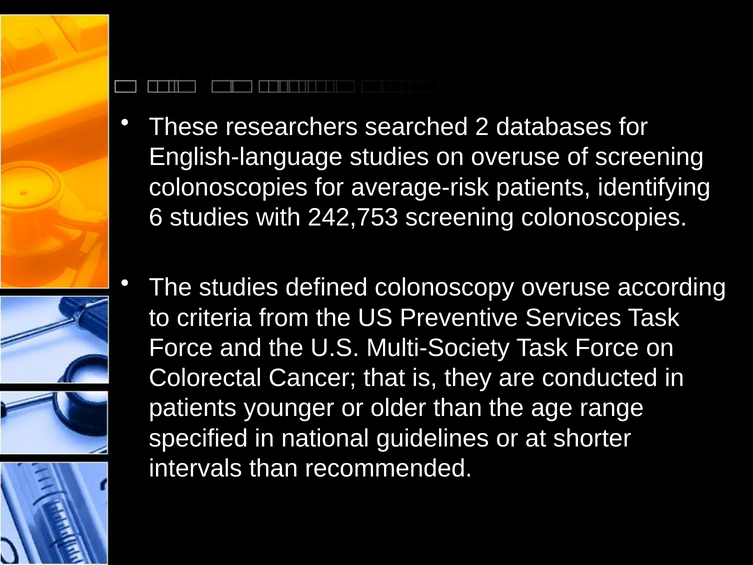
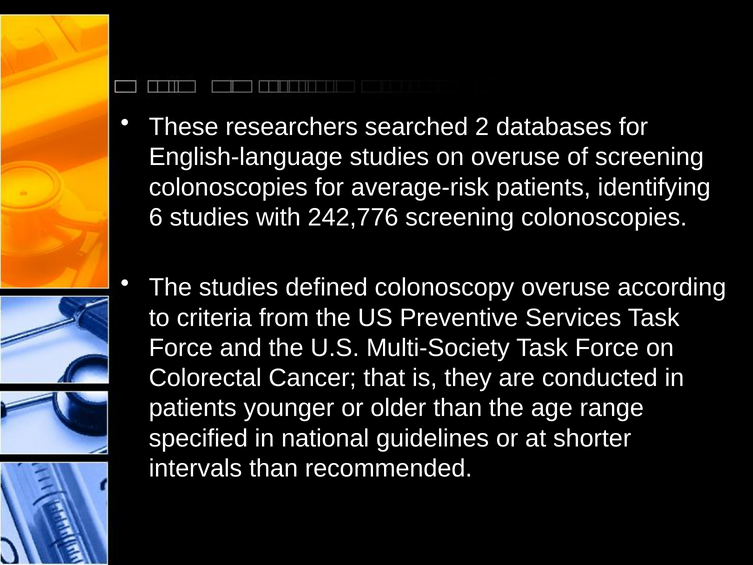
242,753: 242,753 -> 242,776 (353, 217)
